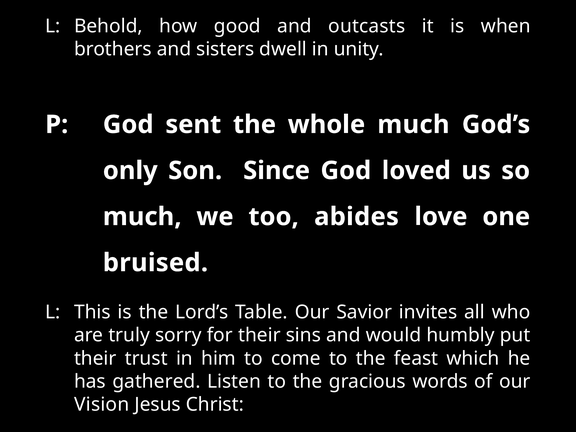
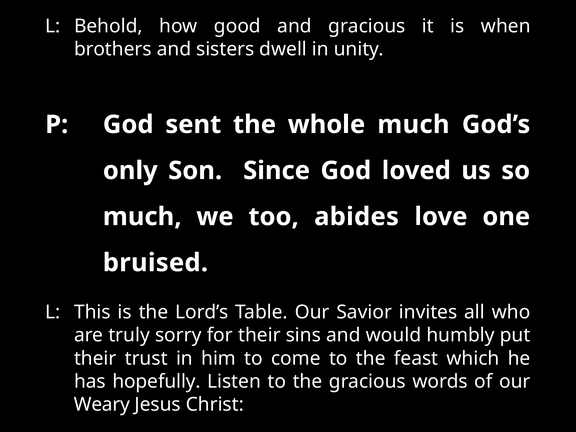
and outcasts: outcasts -> gracious (367, 26)
gathered: gathered -> hopefully (157, 381)
Vision: Vision -> Weary (102, 404)
